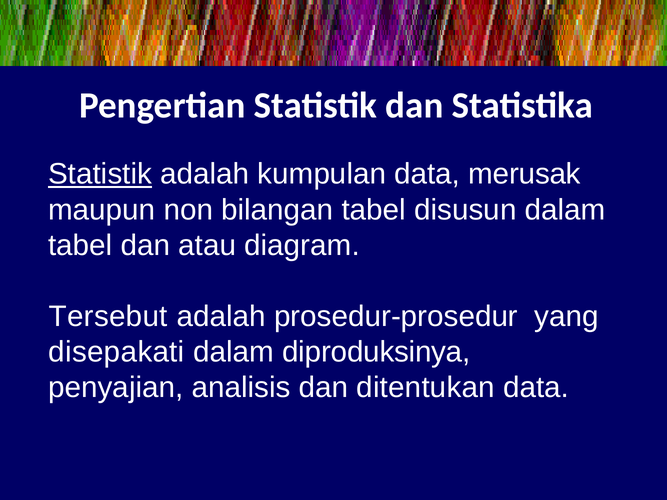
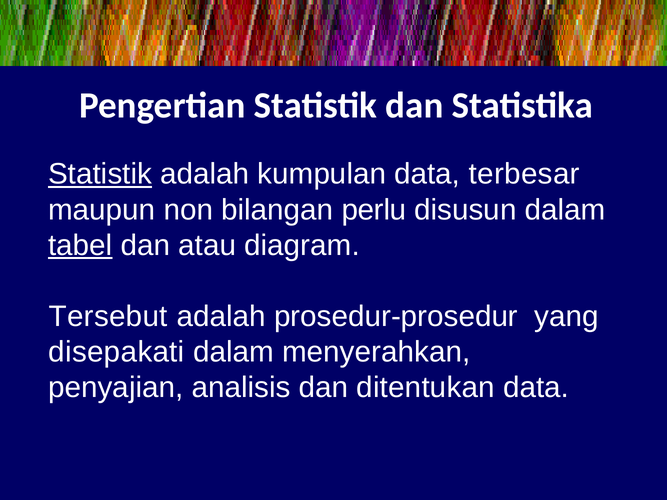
merusak: merusak -> terbesar (524, 174)
bilangan tabel: tabel -> perlu (374, 210)
tabel underline: none -> present (80, 245)
diproduksinya: diproduksinya -> menyerahkan (376, 352)
